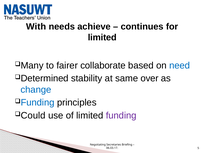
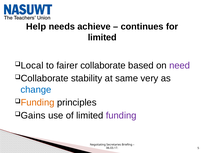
With: With -> Help (36, 27)
Many: Many -> Local (32, 65)
need colour: blue -> purple (180, 65)
Determined: Determined -> Collaborate (45, 78)
over: over -> very (149, 78)
Funding colour: blue -> orange (38, 103)
Could: Could -> Gains (33, 115)
